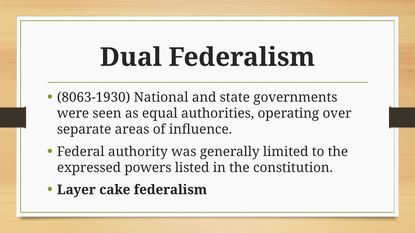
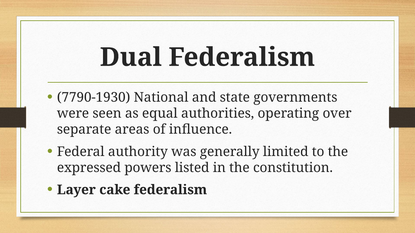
8063-1930: 8063-1930 -> 7790-1930 (94, 98)
